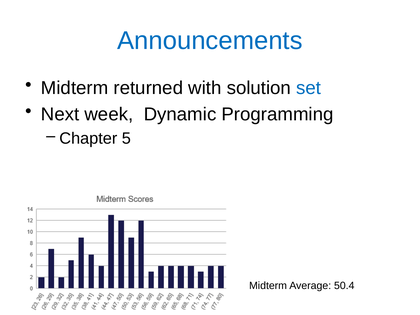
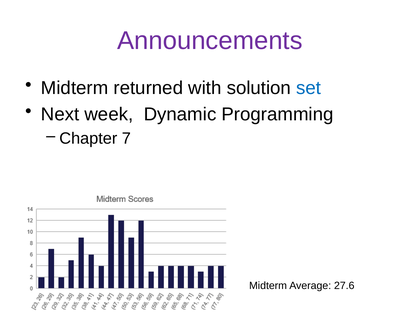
Announcements colour: blue -> purple (210, 41)
5: 5 -> 7 (126, 138)
50.4: 50.4 -> 27.6 (344, 286)
